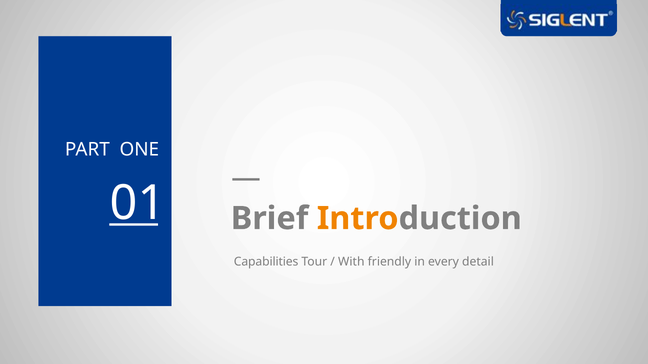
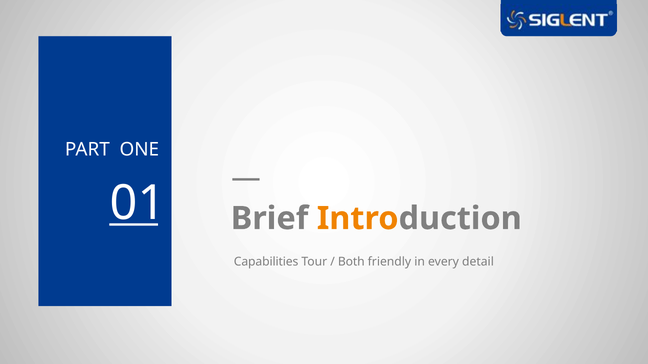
With: With -> Both (351, 262)
